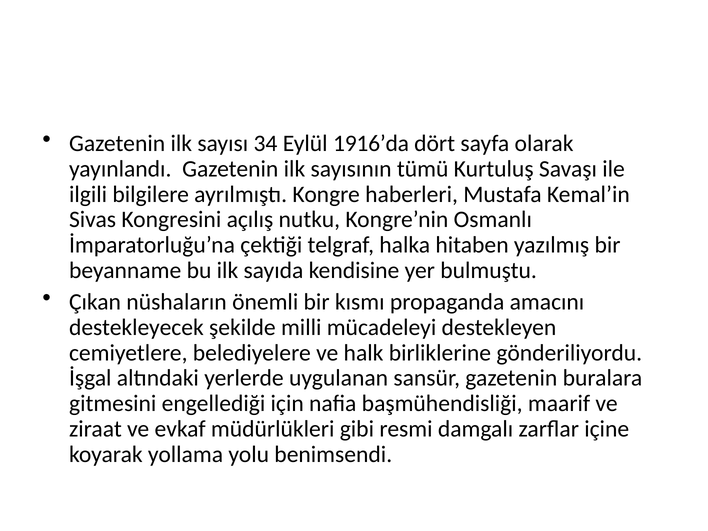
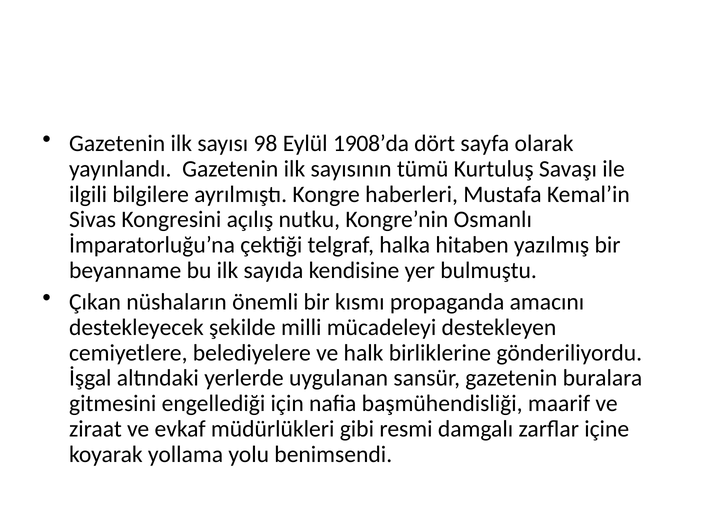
34: 34 -> 98 (265, 143)
1916’da: 1916’da -> 1908’da (371, 143)
